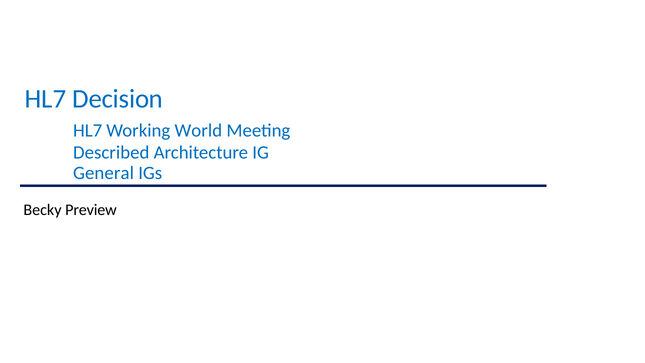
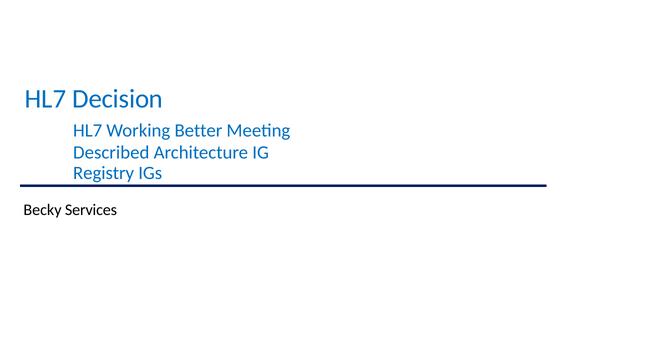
World: World -> Better (198, 131)
General: General -> Registry (104, 173)
Preview: Preview -> Services (91, 210)
